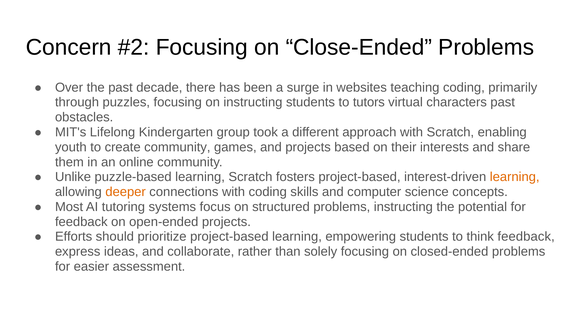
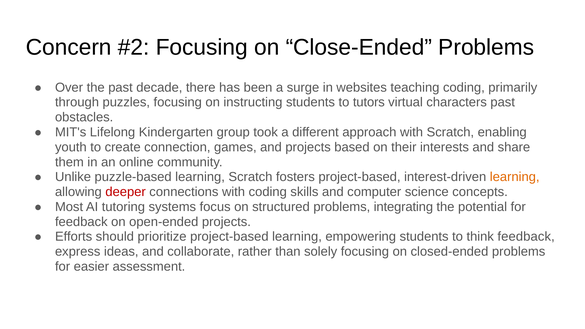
create community: community -> connection (177, 147)
deeper colour: orange -> red (126, 192)
problems instructing: instructing -> integrating (403, 207)
